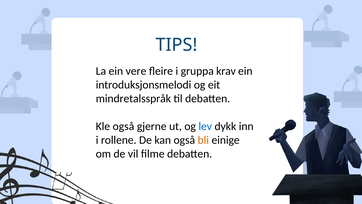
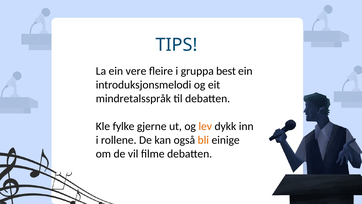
krav: krav -> best (226, 71)
Kle også: også -> fylke (124, 126)
lev colour: blue -> orange (205, 126)
